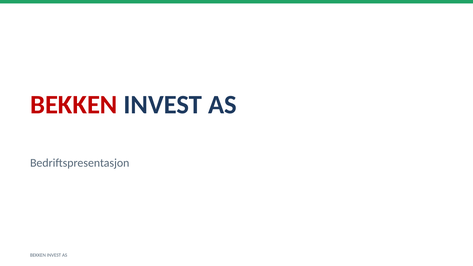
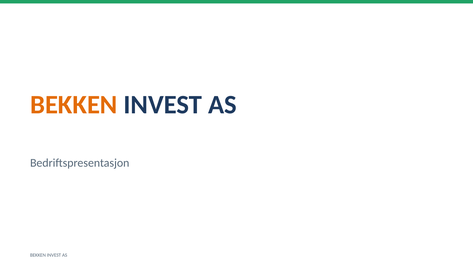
BEKKEN colour: red -> orange (74, 105)
